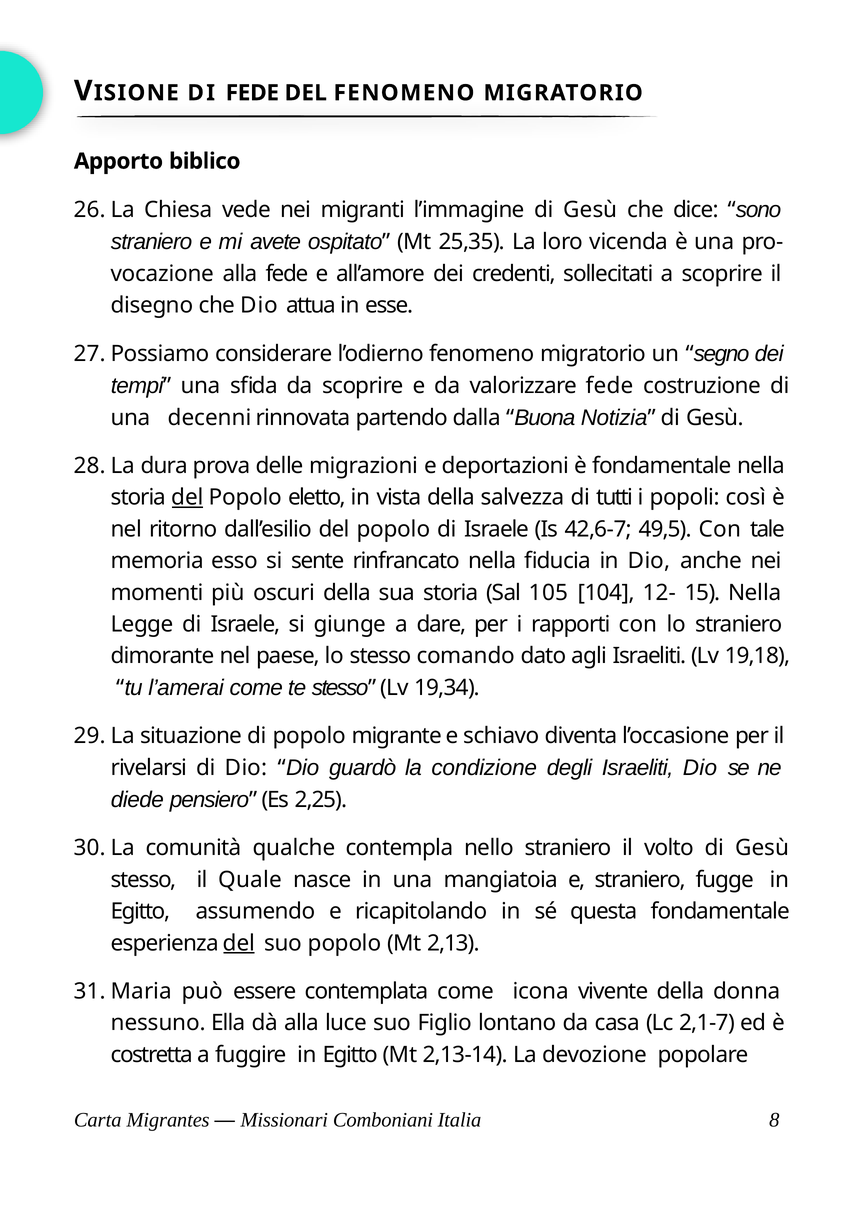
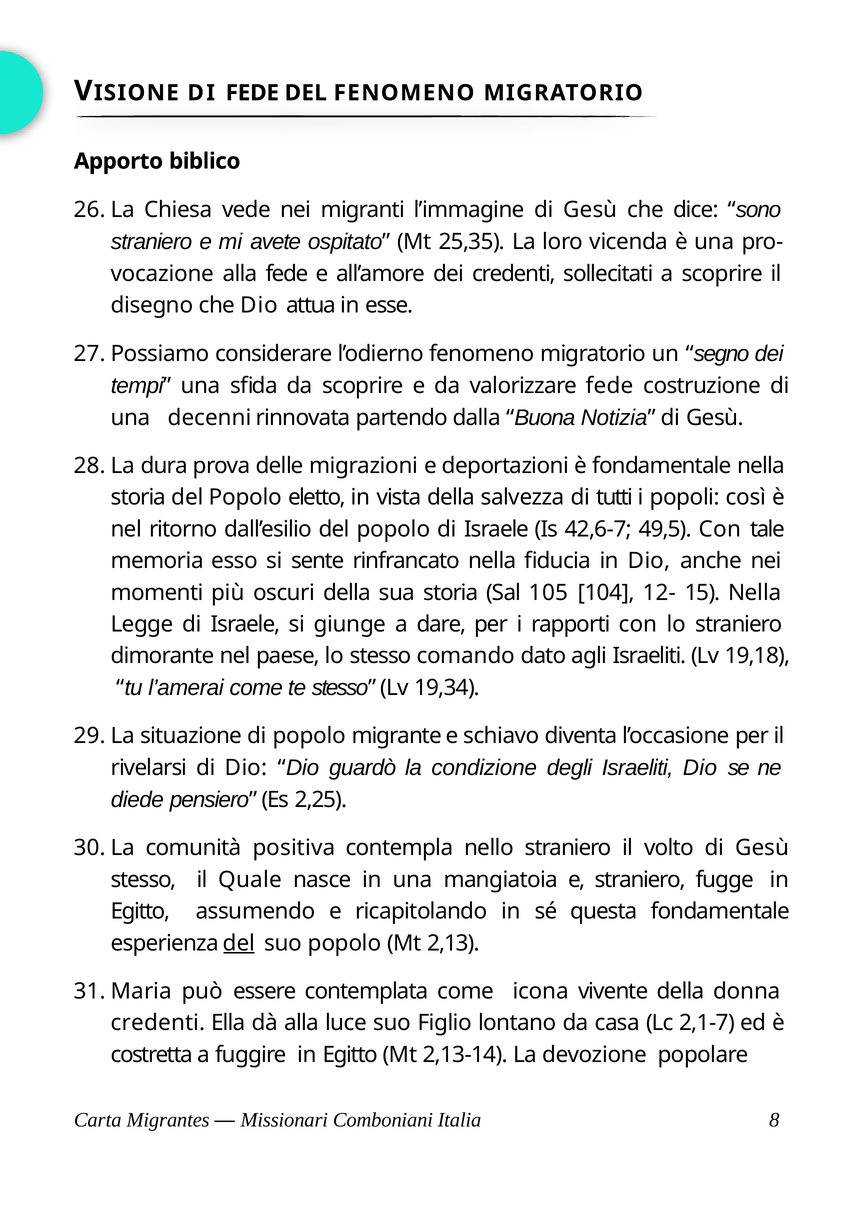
del underline: present -> none (187, 498)
qualche: qualche -> positiva (294, 848)
nessuno: nessuno -> credenti (158, 1023)
